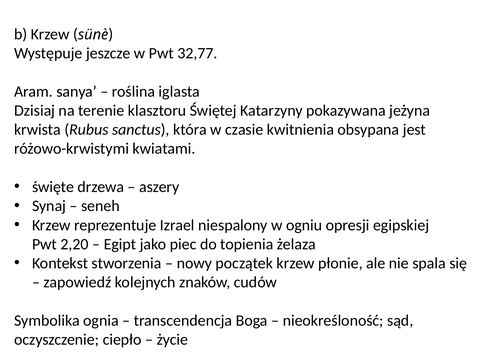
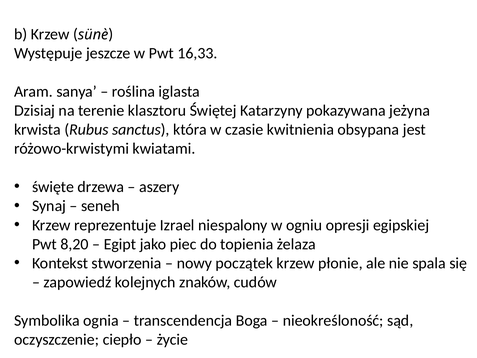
32,77: 32,77 -> 16,33 (198, 53)
2,20: 2,20 -> 8,20 (75, 244)
